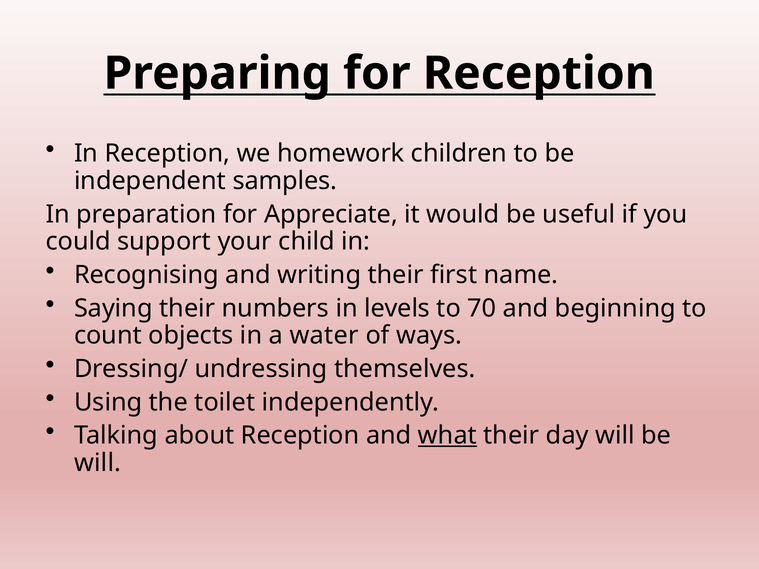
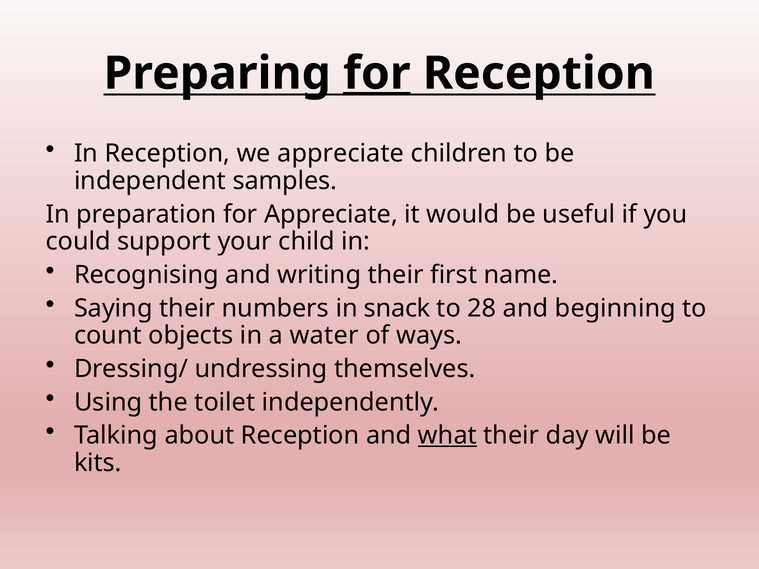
for underline: none -> present (377, 73)
we homework: homework -> appreciate (341, 154)
levels: levels -> snack (397, 308)
70: 70 -> 28 (482, 308)
will: will -> kits (98, 463)
